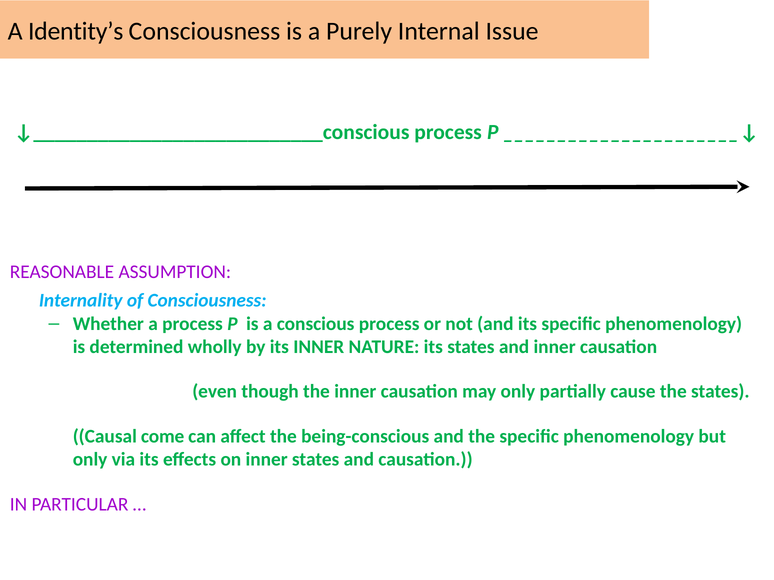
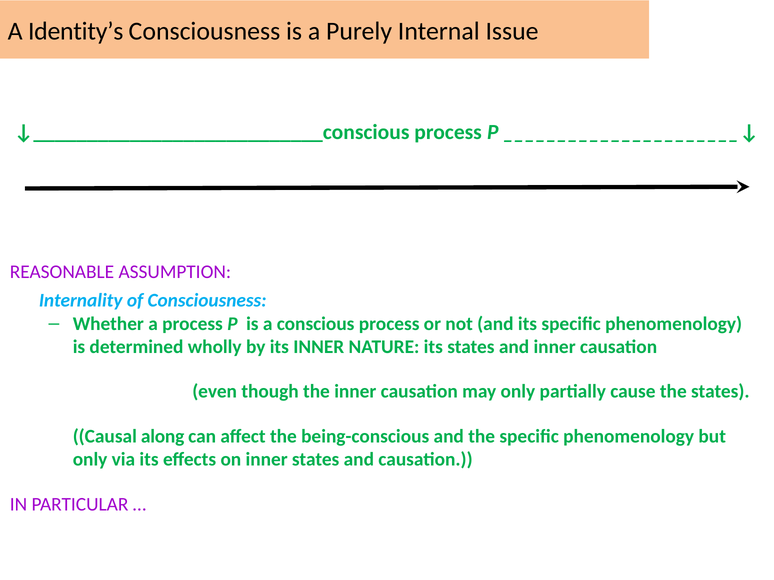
come: come -> along (163, 437)
